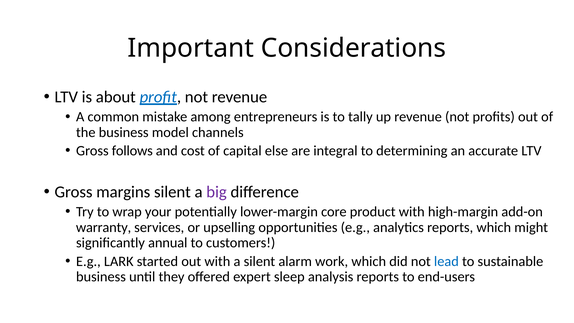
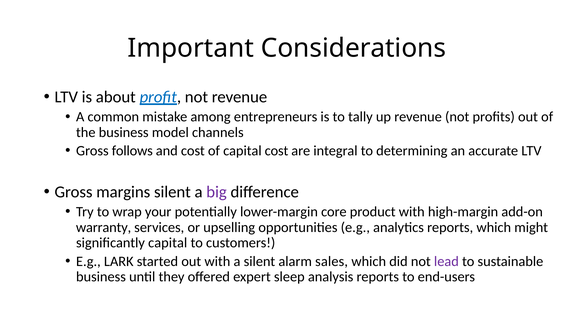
capital else: else -> cost (277, 151)
significantly annual: annual -> capital (168, 243)
work: work -> sales (332, 261)
lead colour: blue -> purple (446, 261)
